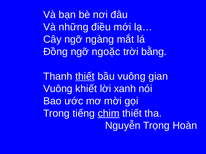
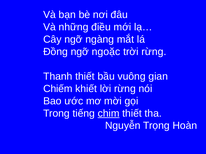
trời bằng: bằng -> rừng (154, 52)
thiết underline: present -> none (85, 77)
Vuông: Vuông -> Chiếm (58, 89)
lời xanh: xanh -> rừng (125, 89)
